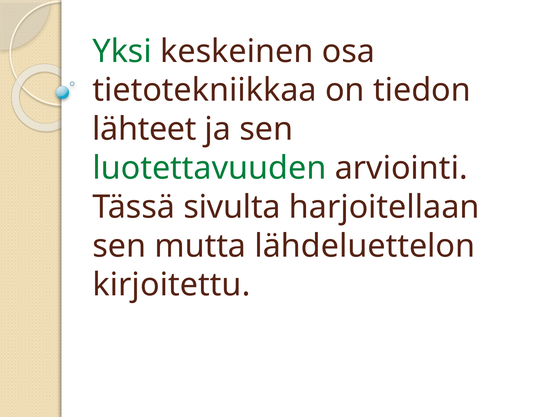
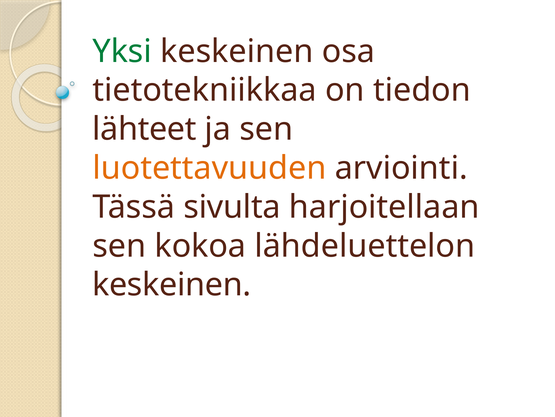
luotettavuuden colour: green -> orange (209, 168)
mutta: mutta -> kokoa (200, 246)
kirjoitettu: kirjoitettu -> keskeinen (172, 284)
